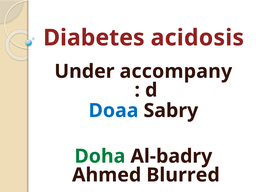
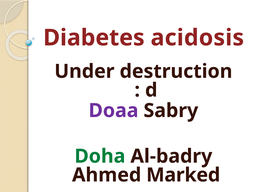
accompany: accompany -> destruction (176, 71)
Doaa colour: blue -> purple (114, 111)
Blurred: Blurred -> Marked (183, 175)
